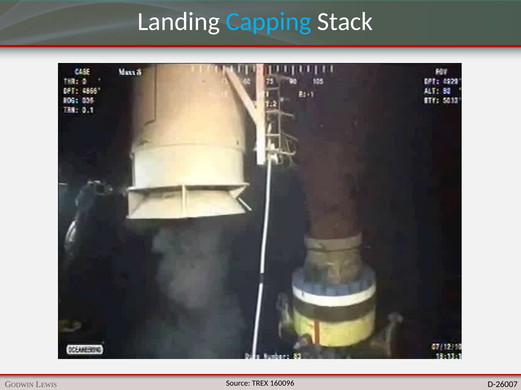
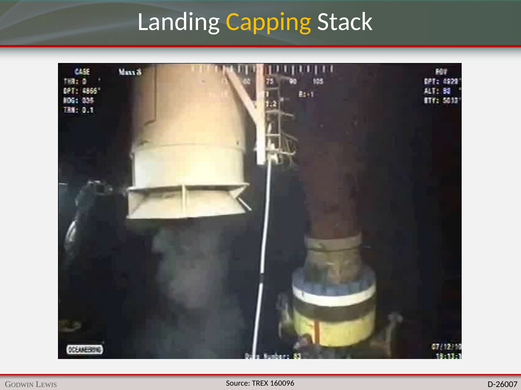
Capping colour: light blue -> yellow (269, 22)
